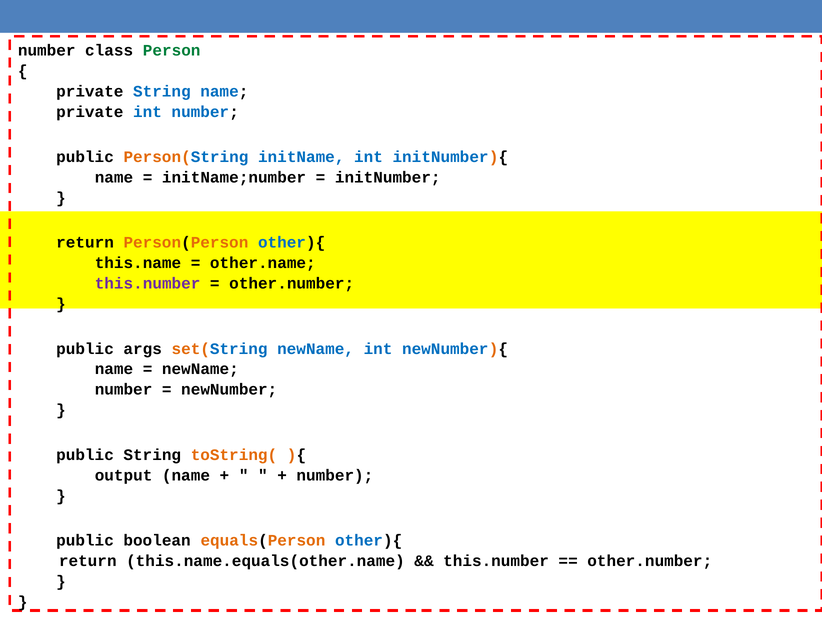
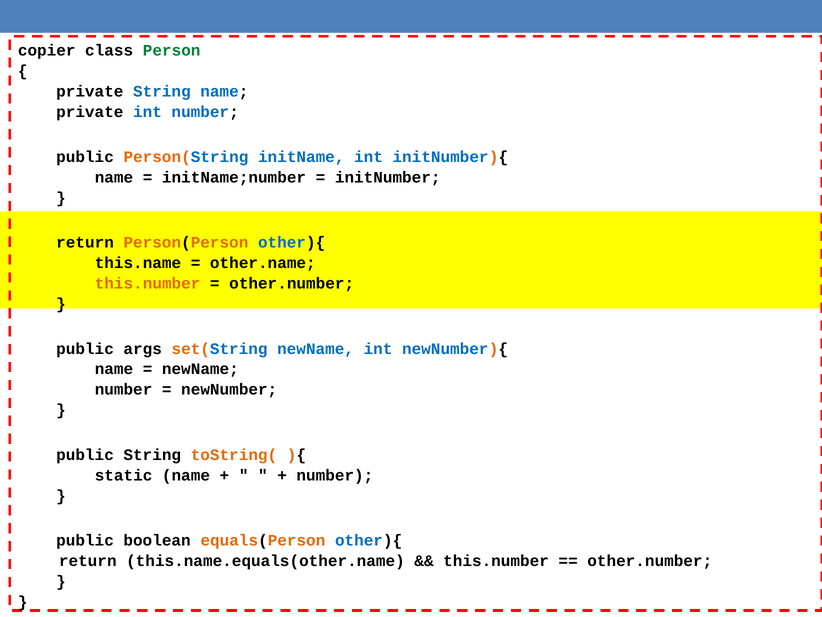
number: number -> copier (47, 51)
this.number colour: purple -> orange (148, 283)
output: output -> static (124, 475)
